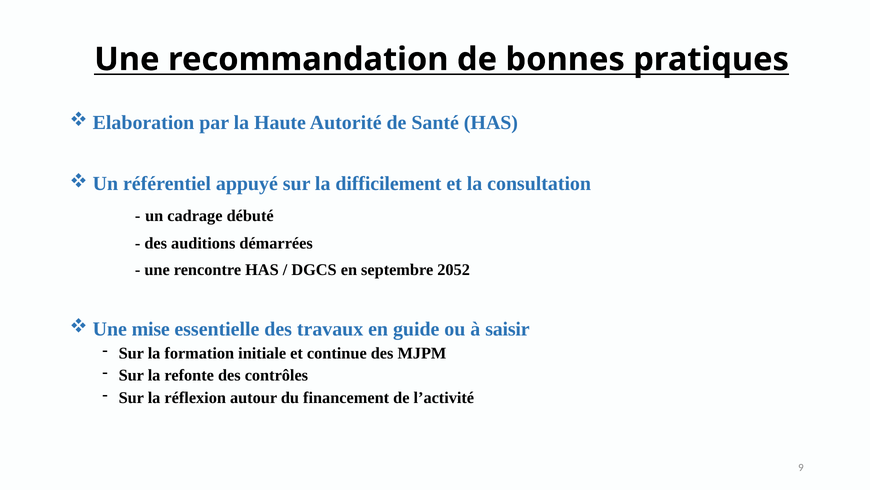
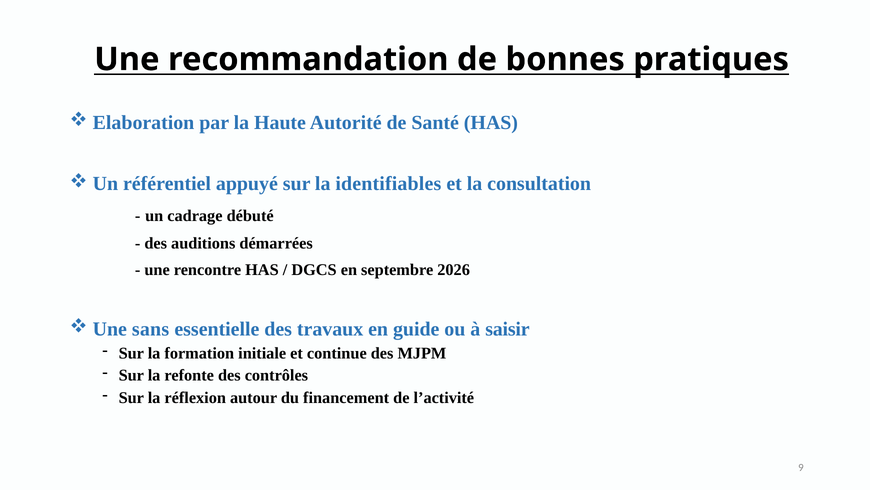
difficilement: difficilement -> identifiables (388, 184)
2052: 2052 -> 2026 (454, 270)
mise: mise -> sans (151, 329)
